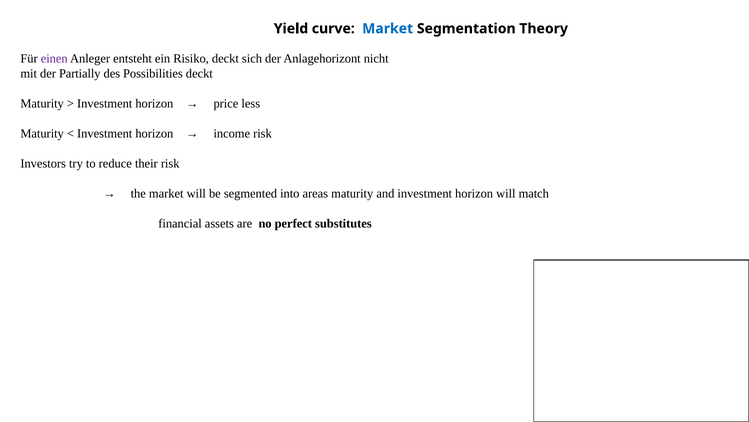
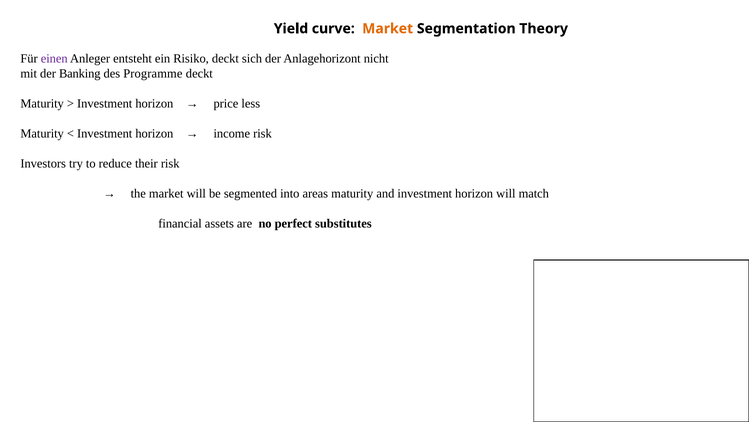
Market colour: blue -> orange (388, 29)
Partially: Partially -> Banking (80, 74)
Possibilities: Possibilities -> Programme (153, 74)
